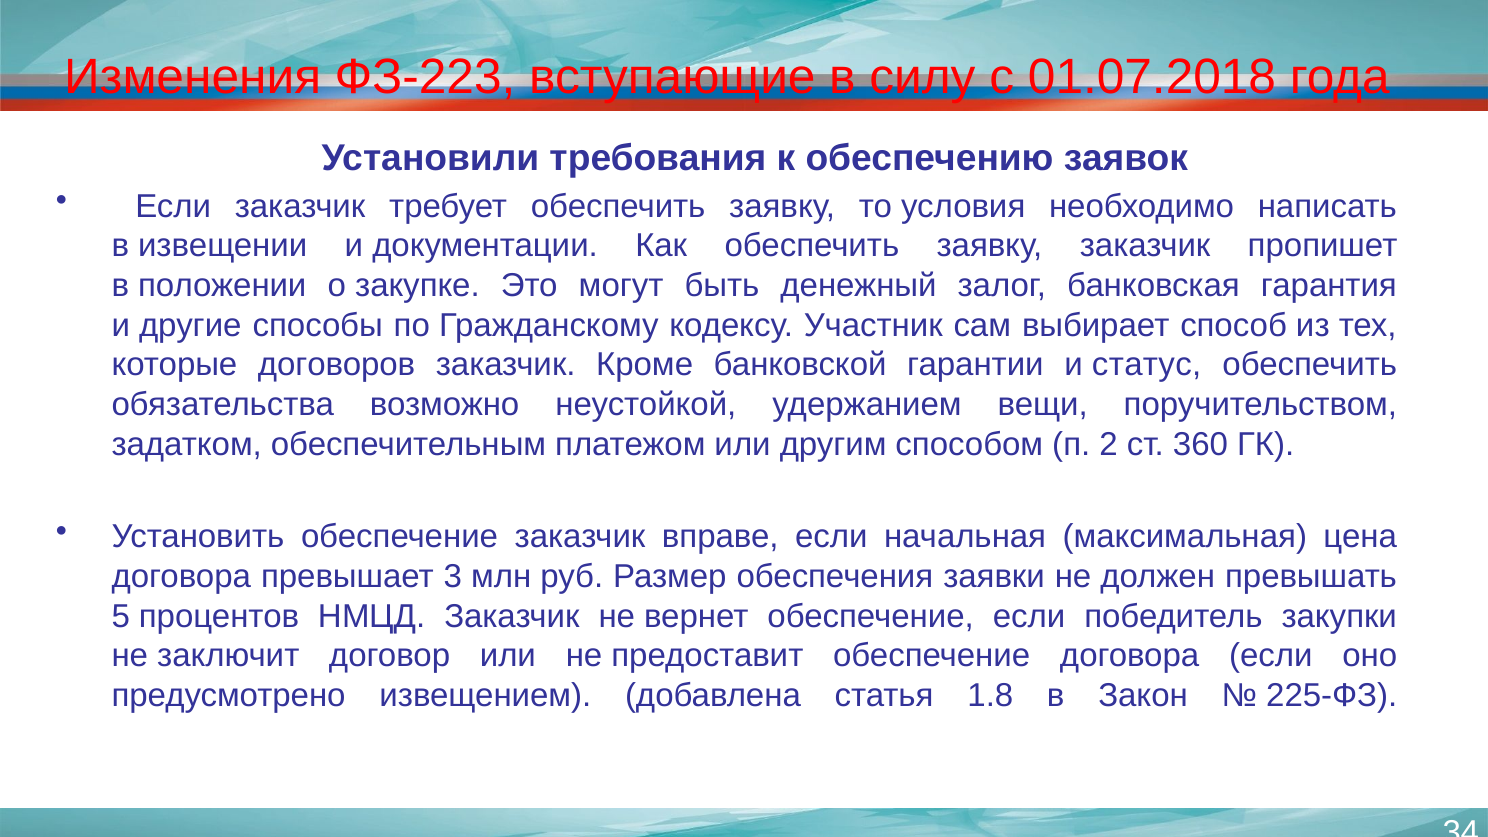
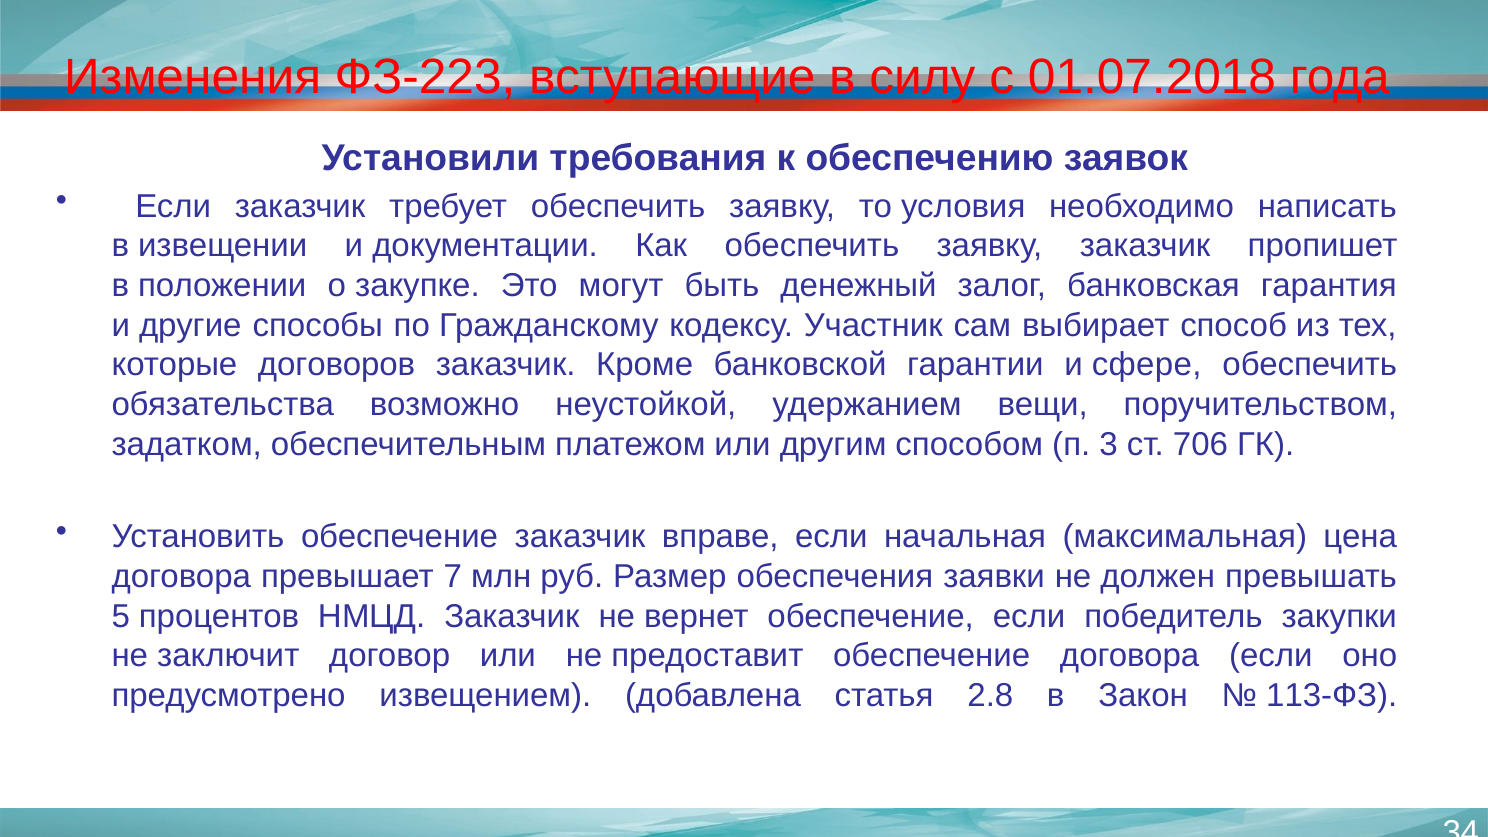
статус: статус -> сфере (1147, 365)
2: 2 -> 3 (1109, 444)
360: 360 -> 706 (1200, 444)
3: 3 -> 7 (453, 577)
1.8: 1.8 -> 2.8 (990, 696)
225-ФЗ: 225-ФЗ -> 113-ФЗ (1332, 696)
